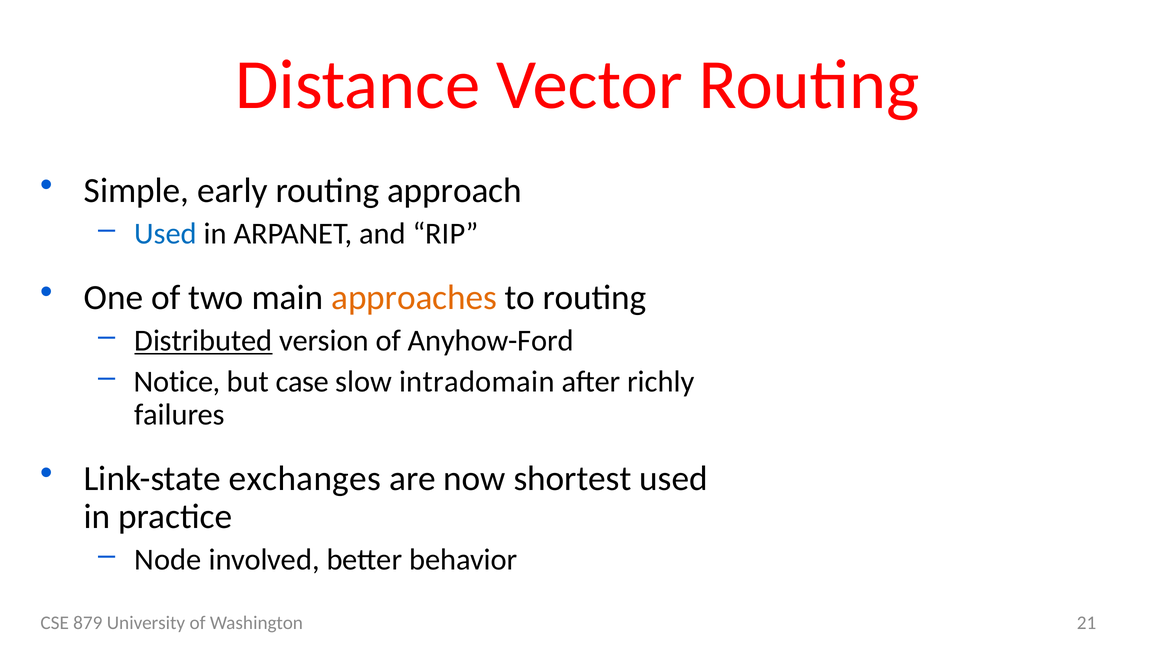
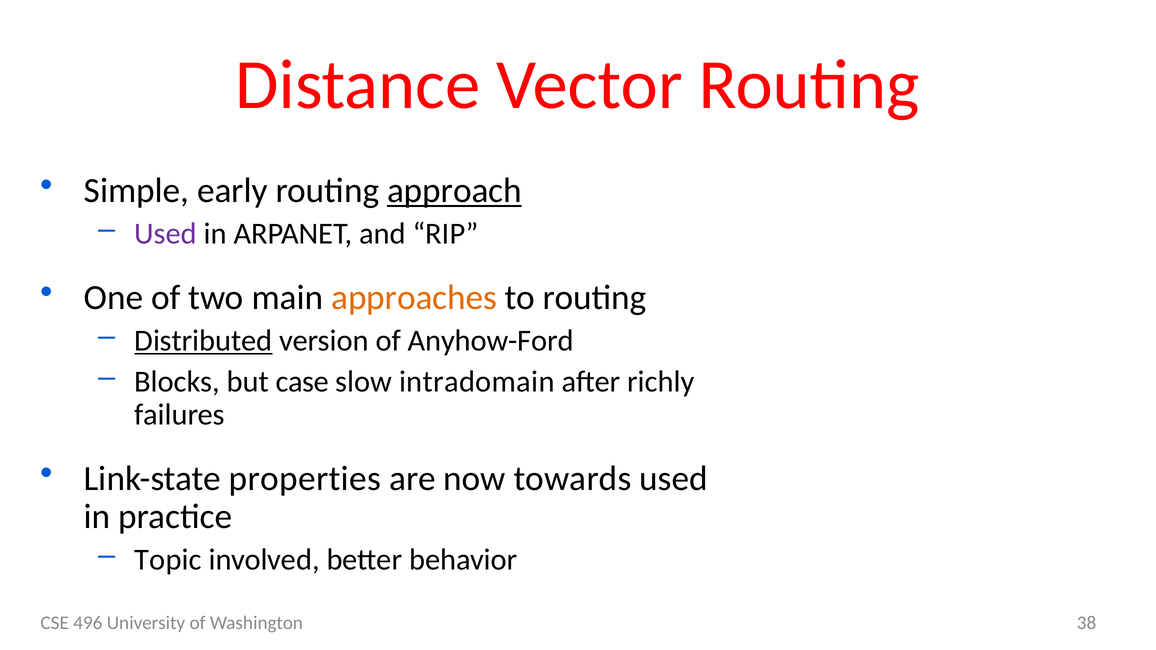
approach underline: none -> present (454, 191)
Used colour: blue -> purple (166, 234)
Notice: Notice -> Blocks (177, 382)
exchanges: exchanges -> properties (305, 479)
shortest: shortest -> towards (572, 479)
Node: Node -> Topic (168, 560)
879: 879 -> 496 (88, 623)
21: 21 -> 38 (1087, 623)
